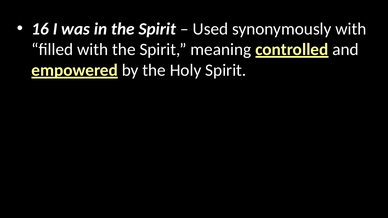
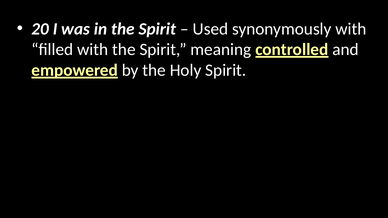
16: 16 -> 20 (40, 29)
